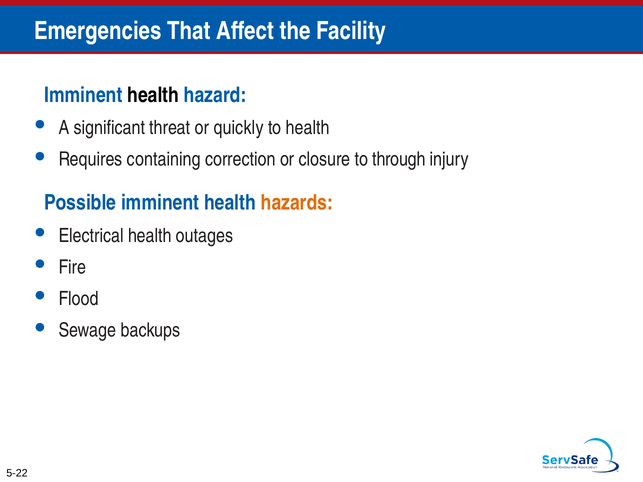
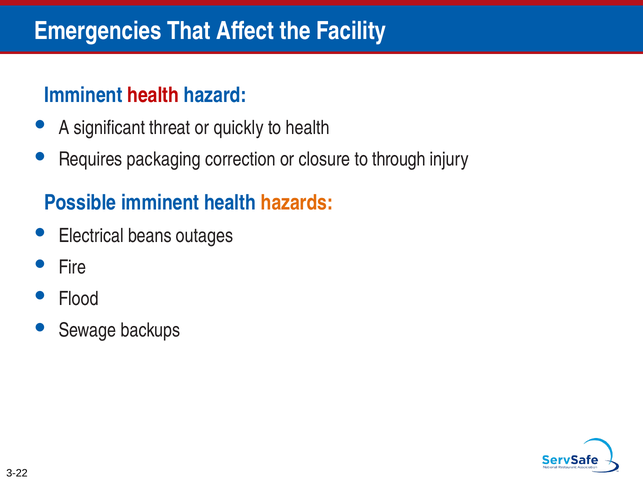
health colour: black -> red (153, 95)
containing: containing -> packaging (164, 160)
Electrical health: health -> beans (150, 236)
5-22: 5-22 -> 3-22 (17, 473)
